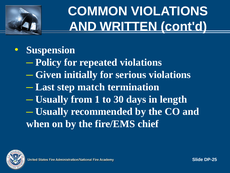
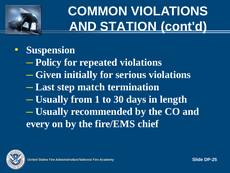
WRITTEN: WRITTEN -> STATION (128, 27)
when: when -> every (38, 124)
